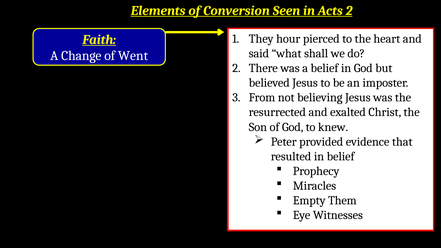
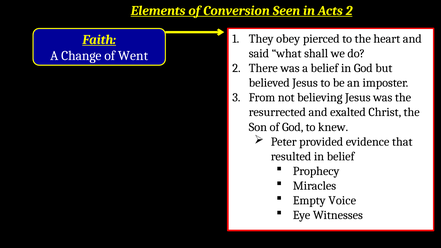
hour: hour -> obey (288, 39)
Them: Them -> Voice (342, 200)
